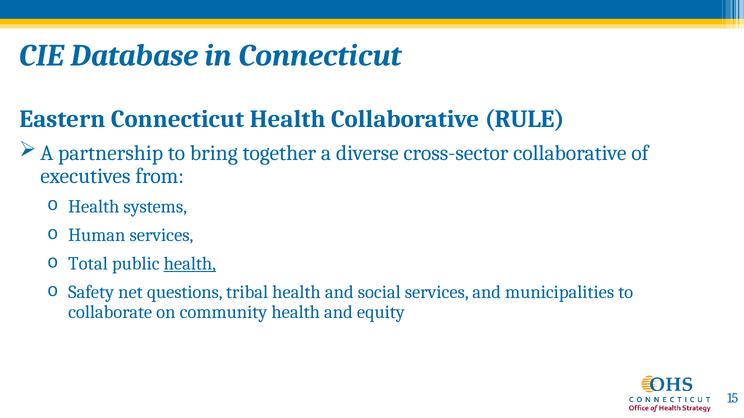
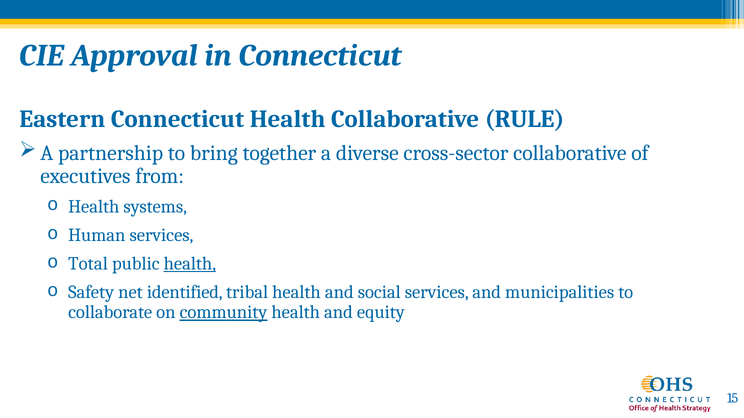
Database: Database -> Approval (135, 55)
questions: questions -> identified (185, 293)
community underline: none -> present (223, 313)
